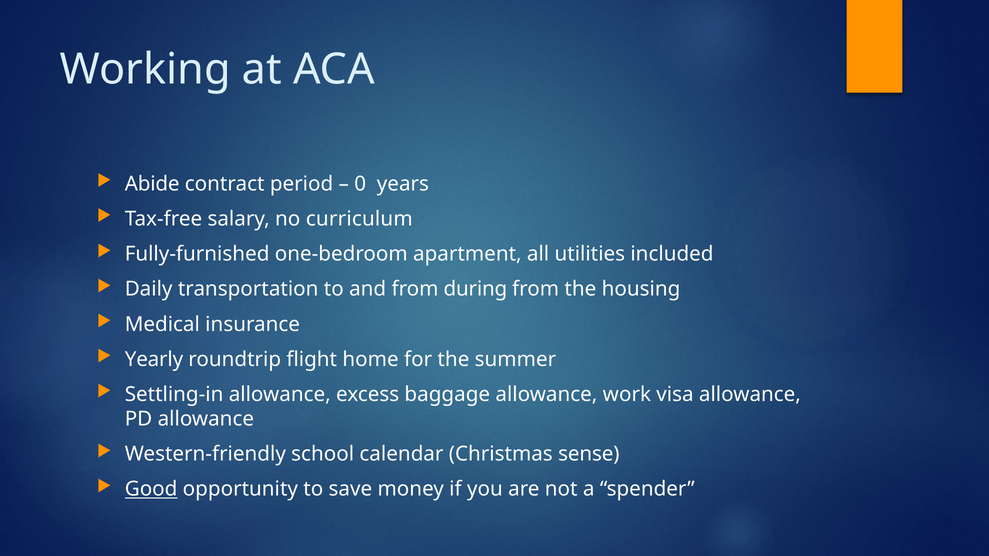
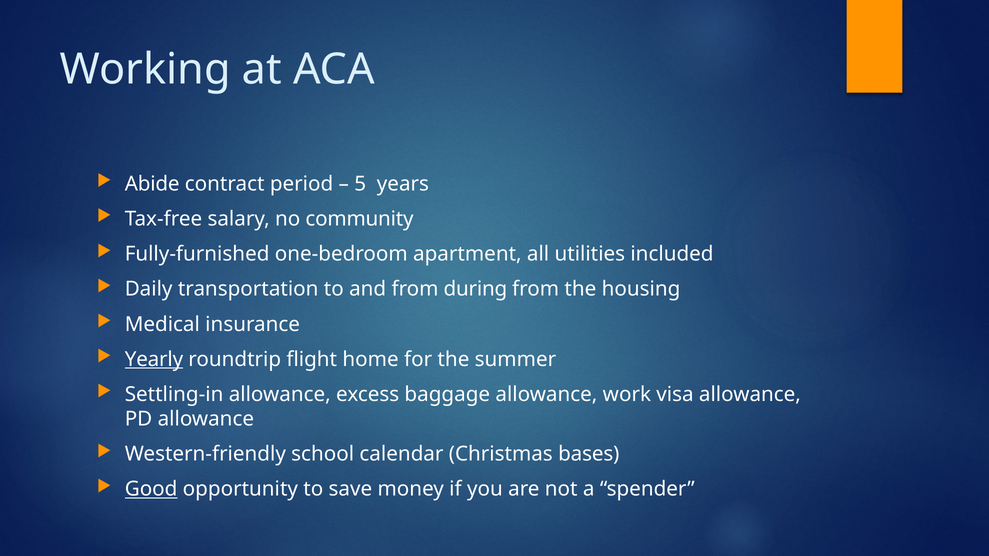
0: 0 -> 5 (360, 184)
curriculum: curriculum -> community (360, 219)
Yearly underline: none -> present (154, 359)
sense: sense -> bases (589, 454)
